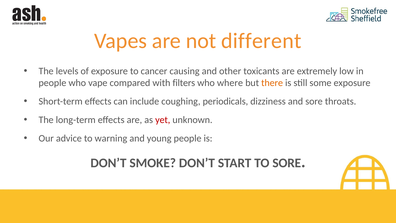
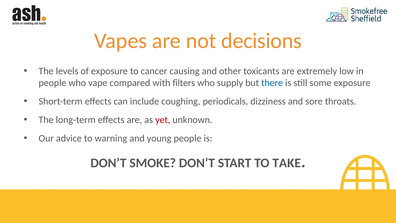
different: different -> decisions (262, 41)
where: where -> supply (230, 83)
there colour: orange -> blue (272, 83)
TO SORE: SORE -> TAKE (287, 163)
